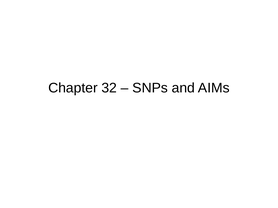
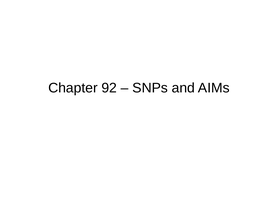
32: 32 -> 92 (109, 88)
